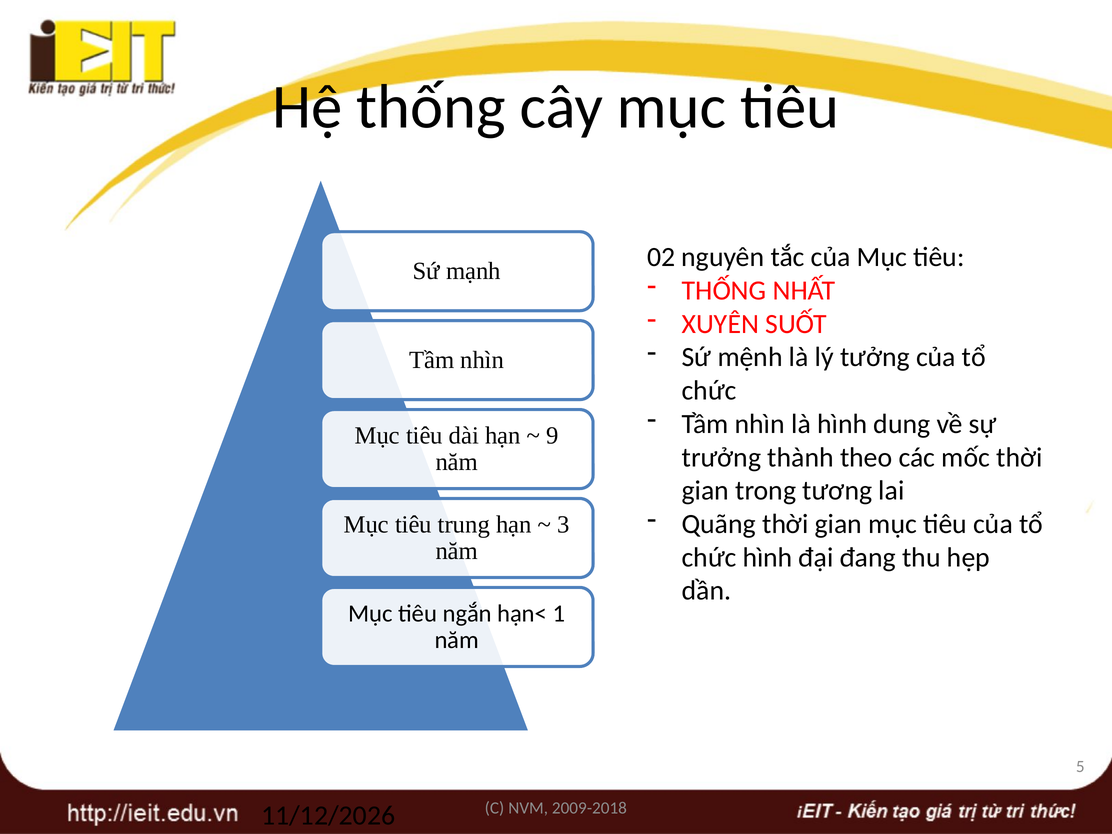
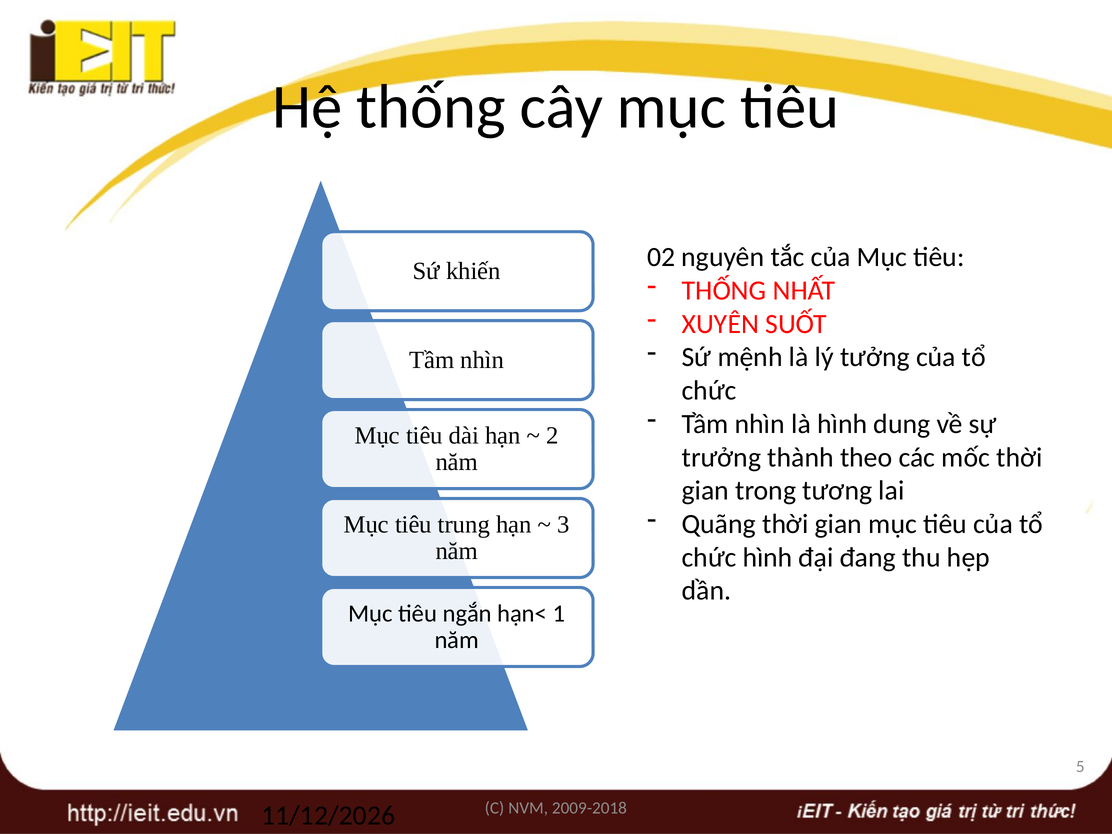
mạnh: mạnh -> khiến (473, 271)
9: 9 -> 2 (552, 436)
